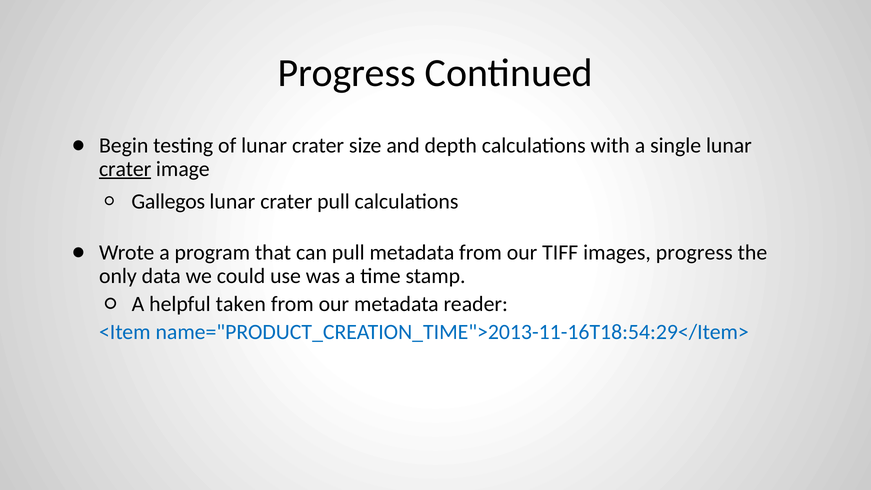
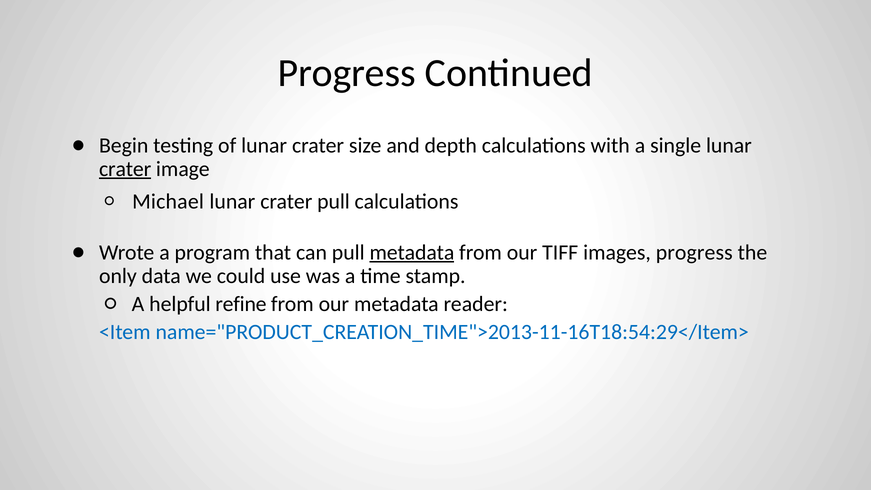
Gallegos: Gallegos -> Michael (168, 201)
metadata underline: none -> present (412, 252)
taken: taken -> refine (241, 304)
